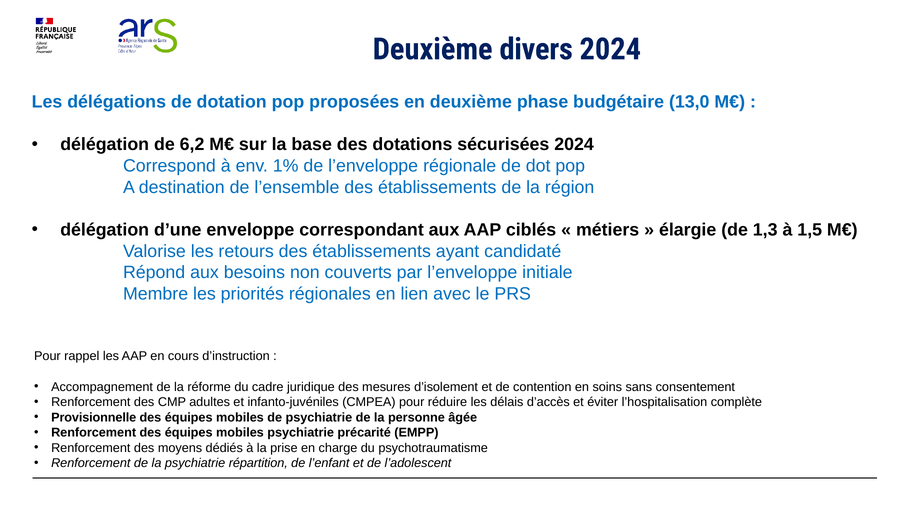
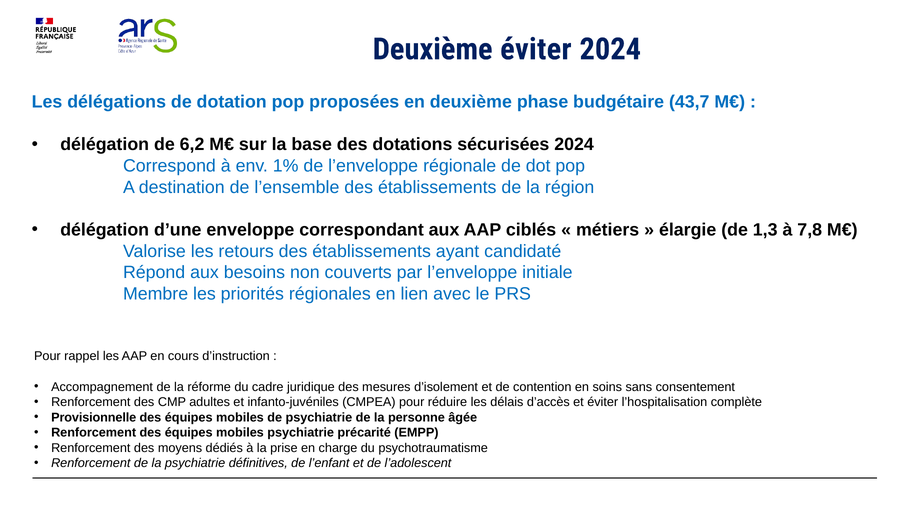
Deuxième divers: divers -> éviter (536, 49)
13,0: 13,0 -> 43,7 (689, 102)
1,5: 1,5 -> 7,8 (810, 230)
répartition: répartition -> définitives (258, 463)
